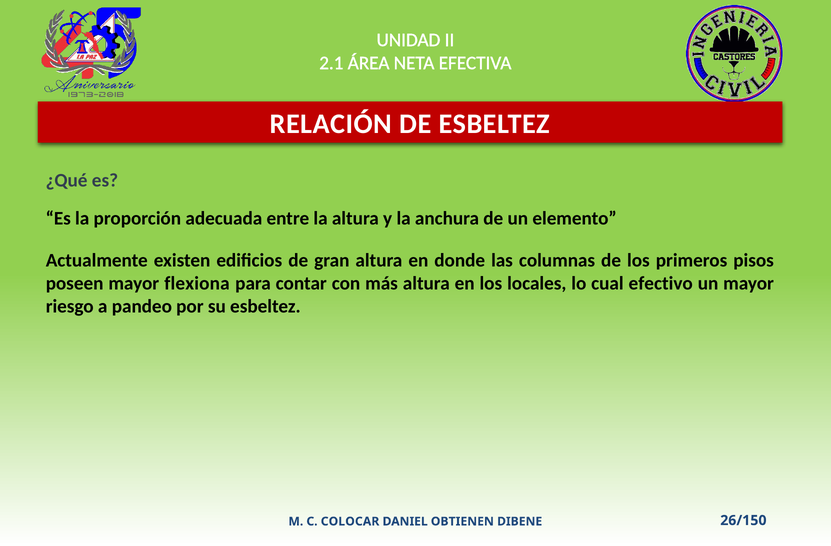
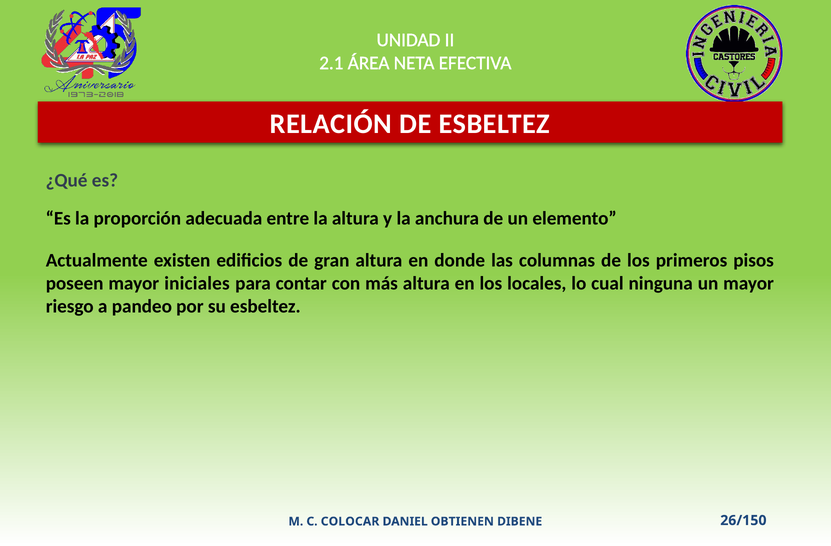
flexiona: flexiona -> iniciales (197, 283)
efectivo: efectivo -> ninguna (661, 283)
